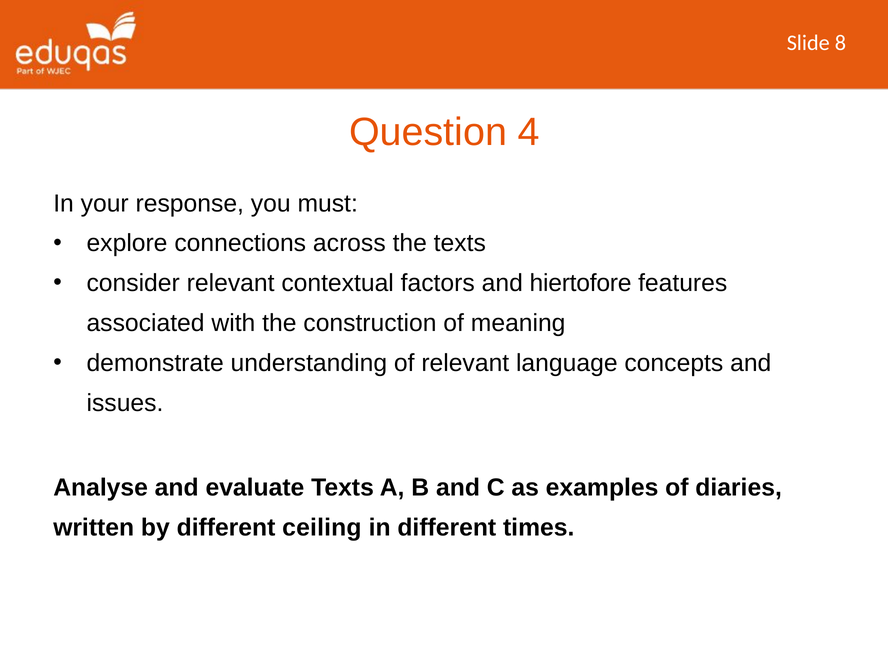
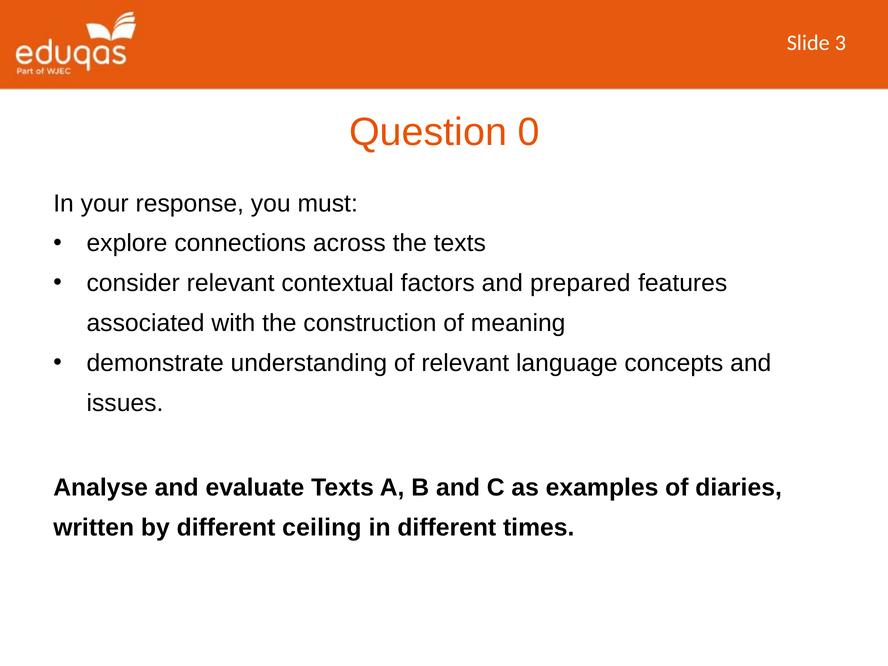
8: 8 -> 3 (840, 43)
4: 4 -> 0 (529, 132)
hiertofore: hiertofore -> prepared (580, 283)
